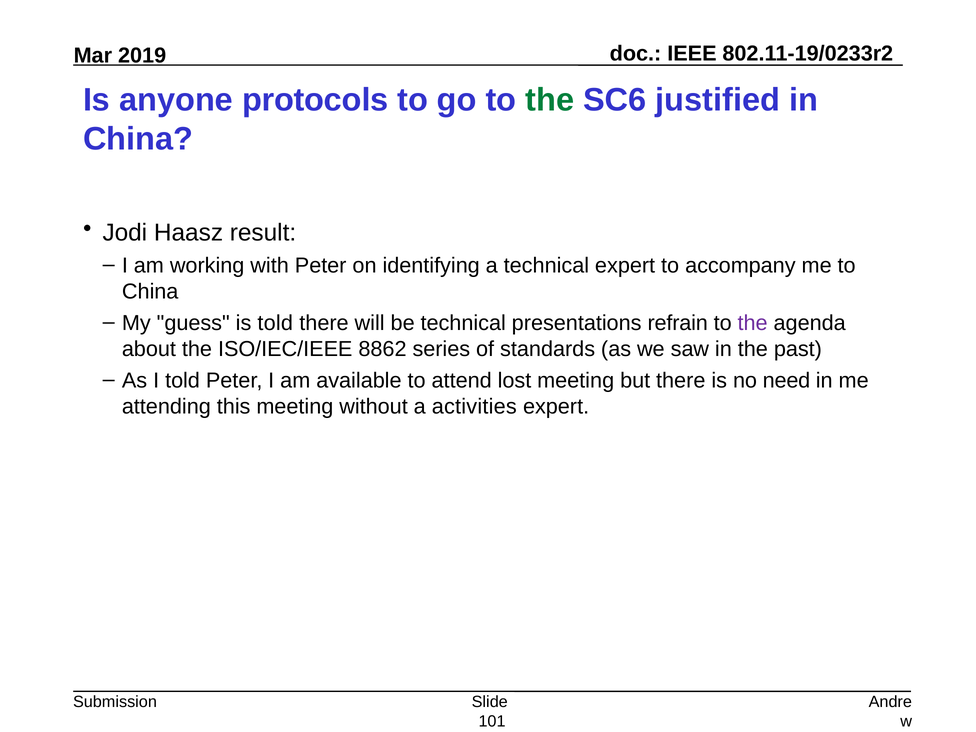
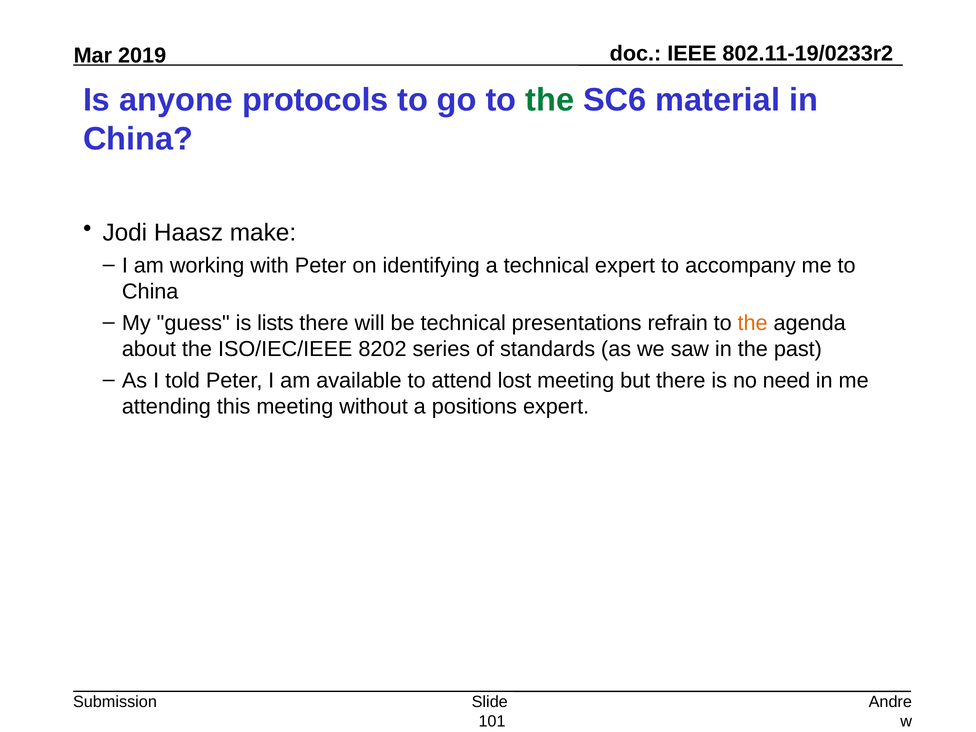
justified: justified -> material (718, 100)
result: result -> make (263, 233)
is told: told -> lists (275, 323)
the colour: purple -> orange (753, 323)
8862: 8862 -> 8202 (382, 349)
activities: activities -> positions (474, 406)
